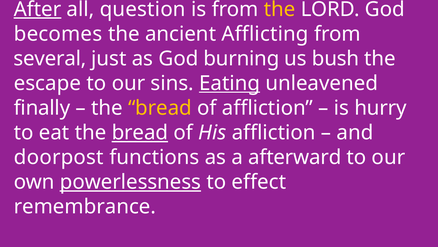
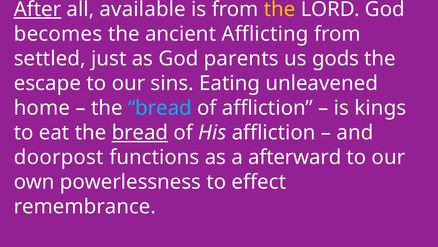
question: question -> available (143, 9)
several: several -> settled (50, 58)
burning: burning -> parents (241, 58)
bush: bush -> gods (336, 58)
Eating underline: present -> none (230, 83)
finally: finally -> home (42, 108)
bread colour: yellow -> light blue (160, 108)
hurry: hurry -> kings (380, 108)
powerlessness underline: present -> none (130, 182)
